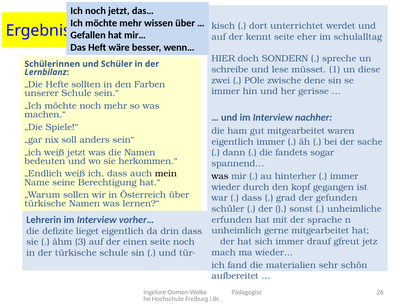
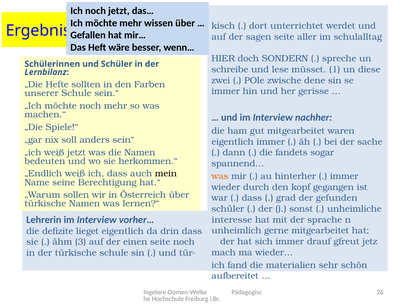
kennt: kennt -> sagen (259, 37)
eher: eher -> aller (307, 37)
was colour: black -> orange (220, 176)
erfunden: erfunden -> interesse (232, 220)
